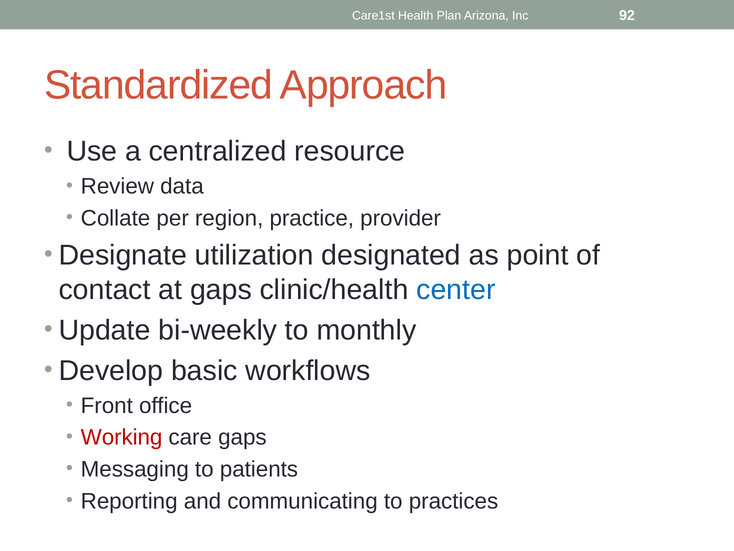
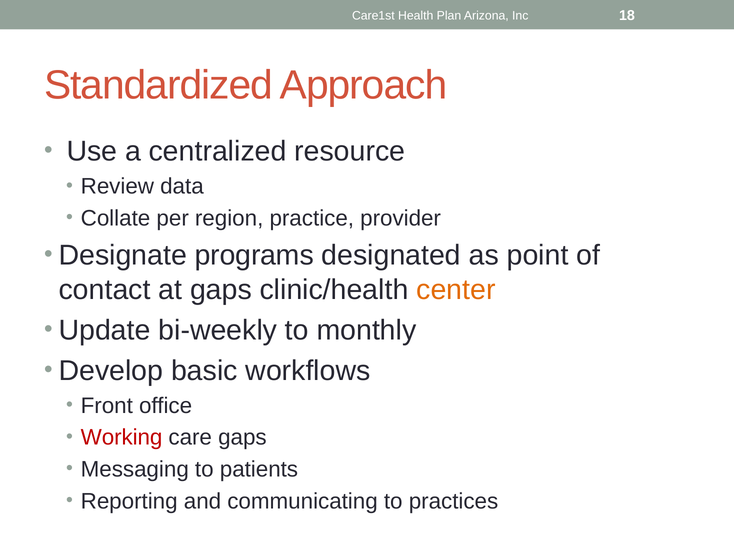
92: 92 -> 18 (627, 16)
utilization: utilization -> programs (254, 255)
center colour: blue -> orange (456, 289)
